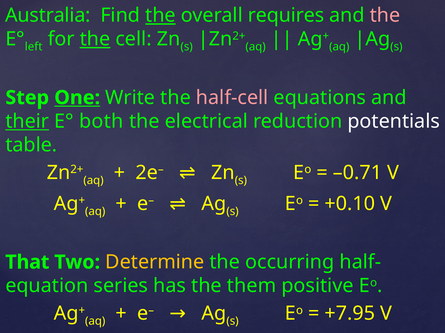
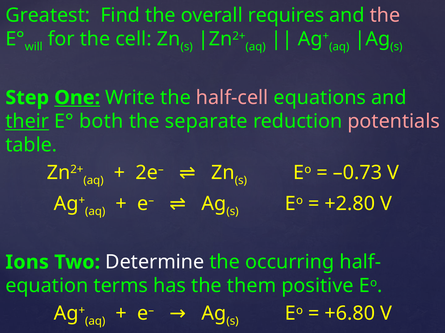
Australia: Australia -> Greatest (48, 15)
the underline: present -> none (161, 15)
left: left -> will (34, 47)
the underline: present -> none (95, 39)
electrical: electrical -> separate (206, 122)
potentials colour: white -> pink (394, 122)
–0.71: –0.71 -> –0.73 (357, 173)
+0.10: +0.10 -> +2.80 (350, 204)
That: That -> Ions (27, 263)
Determine colour: yellow -> white (155, 263)
series: series -> terms (121, 286)
+7.95: +7.95 -> +6.80 (350, 314)
